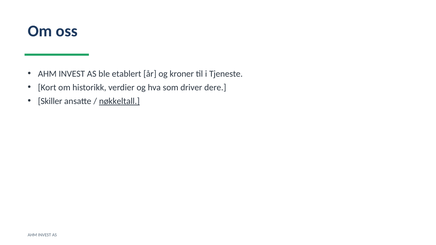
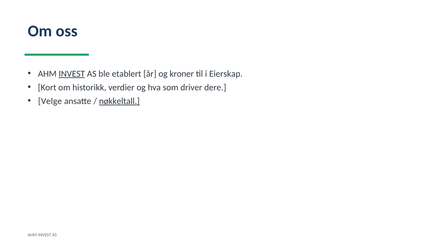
INVEST underline: none -> present (72, 74)
Tjeneste: Tjeneste -> Eierskap (226, 74)
Skiller: Skiller -> Velge (50, 101)
